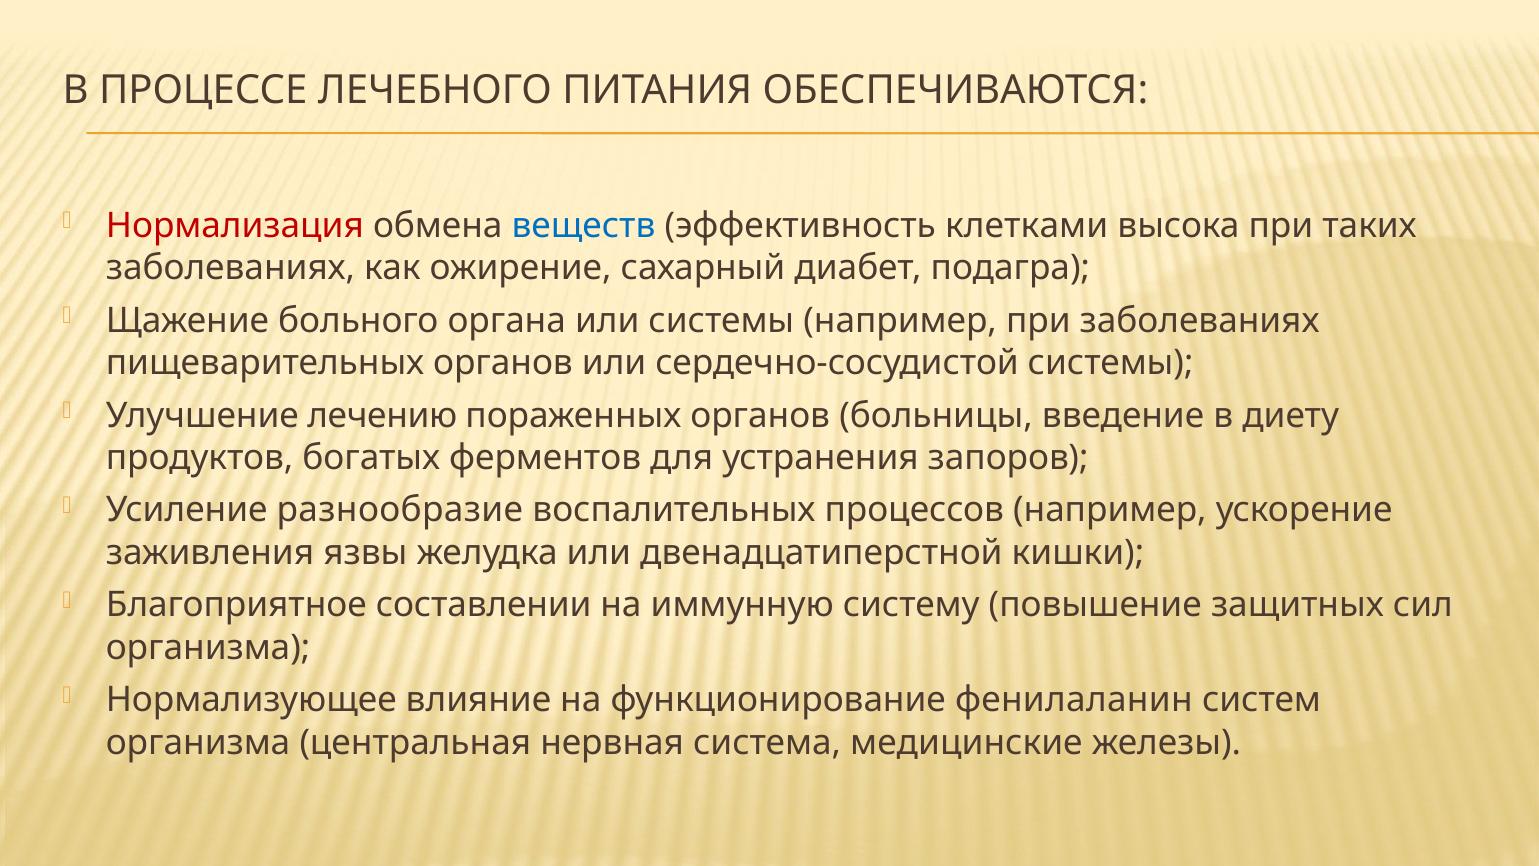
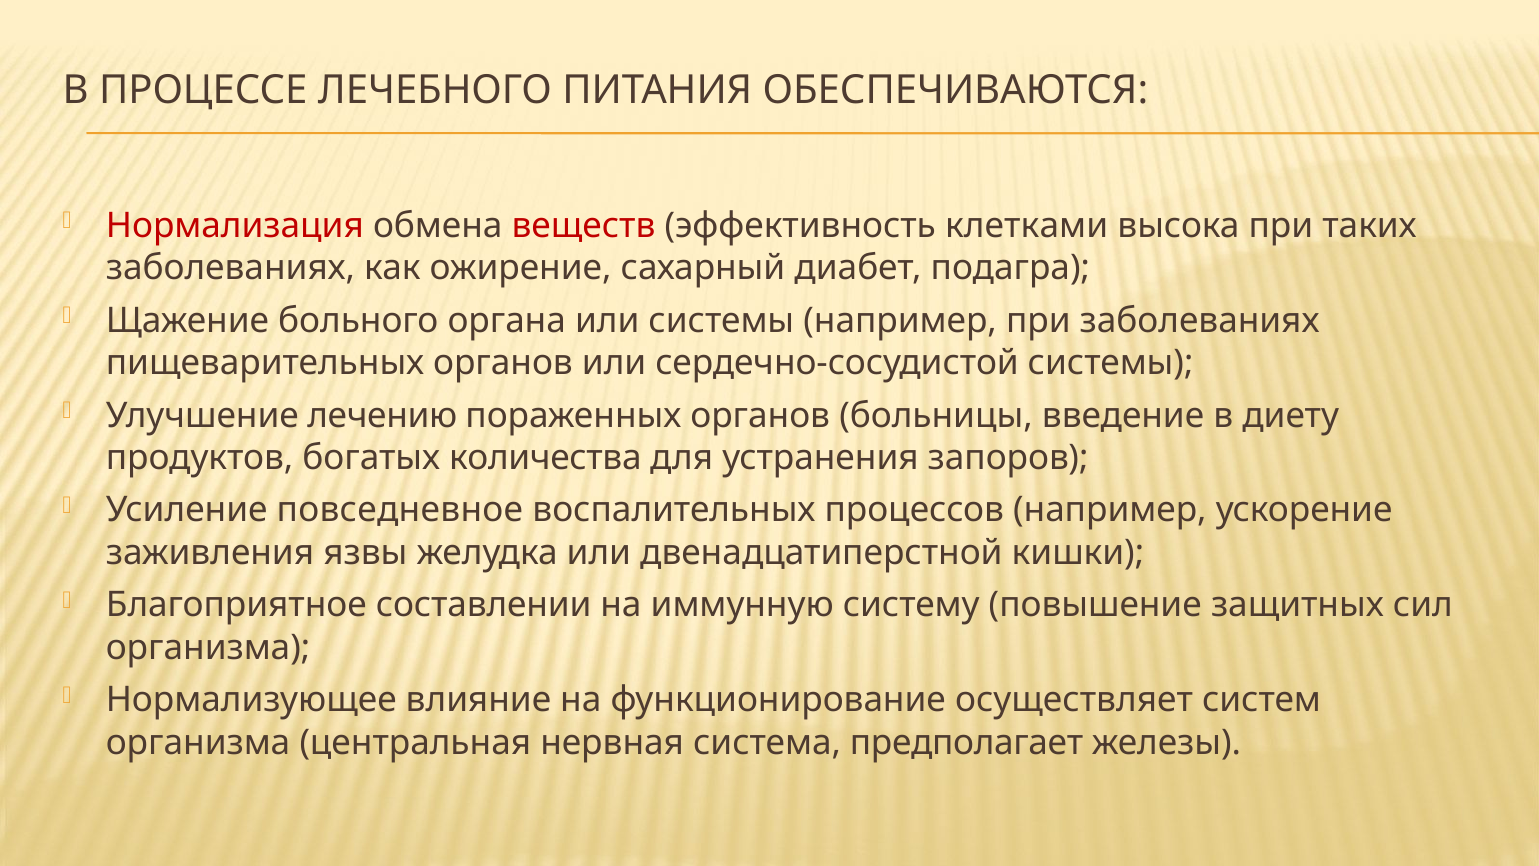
веществ colour: blue -> red (584, 225)
ферментов: ферментов -> количества (545, 458)
разнообразие: разнообразие -> повседневное (400, 510)
фенилаланин: фенилаланин -> осуществляет (1074, 700)
медицинские: медицинские -> предполагает (967, 742)
